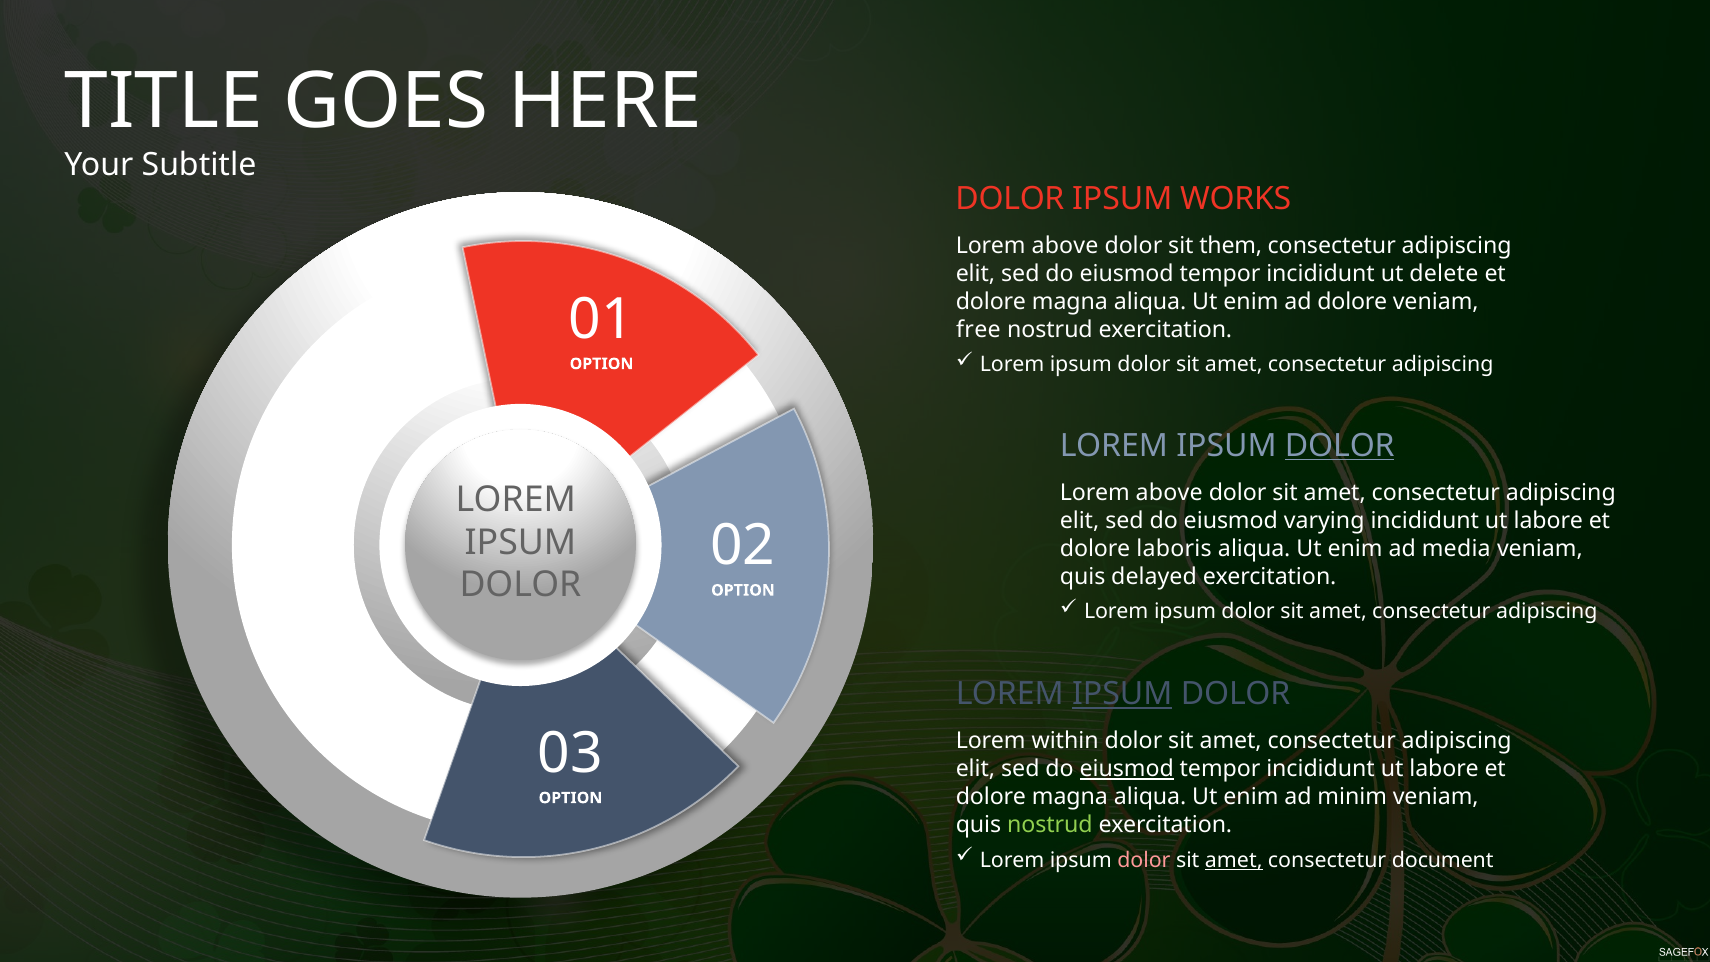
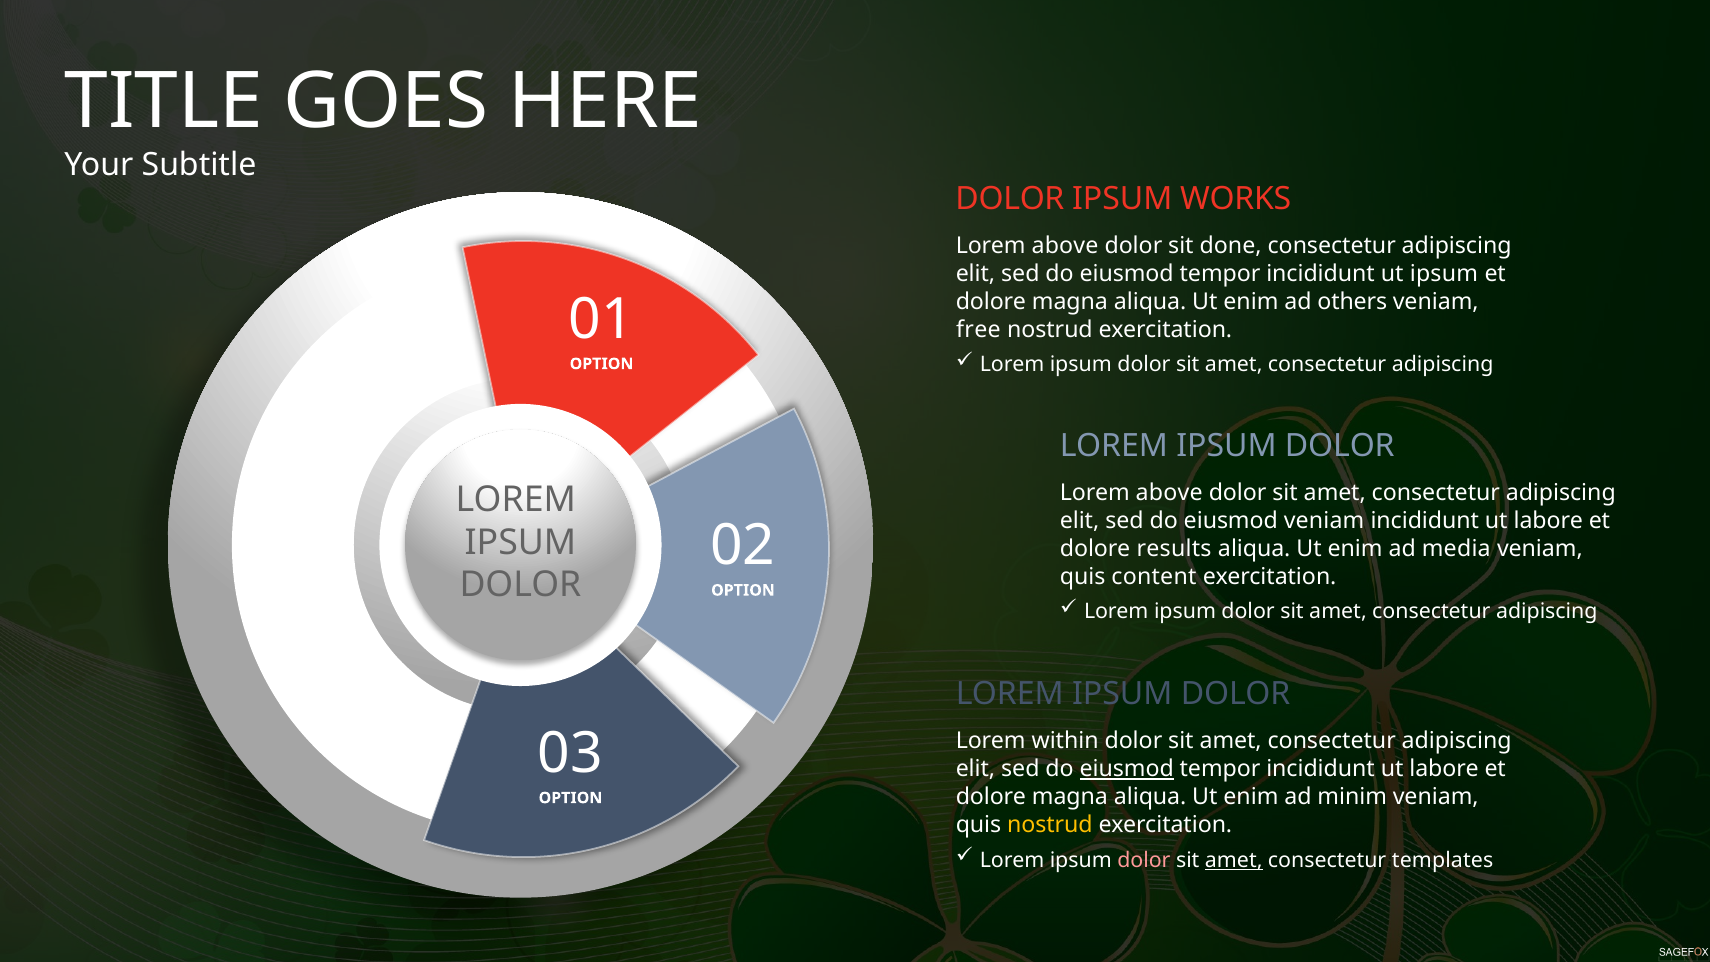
them: them -> done (1231, 246)
ut delete: delete -> ipsum (1444, 274)
ad dolore: dolore -> others (1352, 302)
DOLOR underline: present -> none (1340, 446)
eiusmod varying: varying -> veniam (1324, 521)
laboris: laboris -> results (1174, 549)
delayed: delayed -> content (1154, 577)
IPSUM underline: present -> none (1122, 694)
nostrud colour: light green -> yellow (1050, 825)
document: document -> templates (1443, 860)
